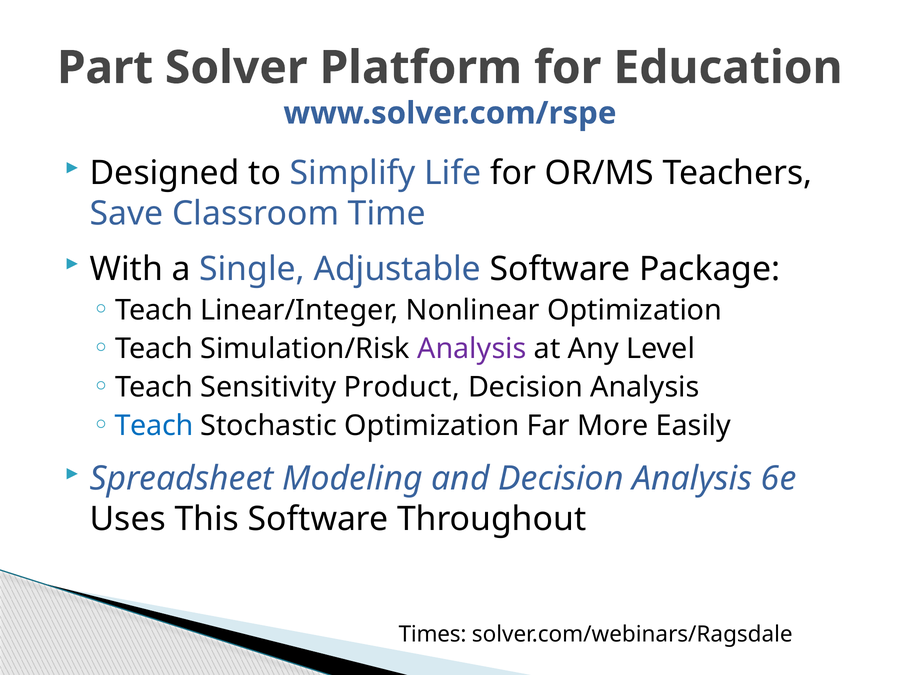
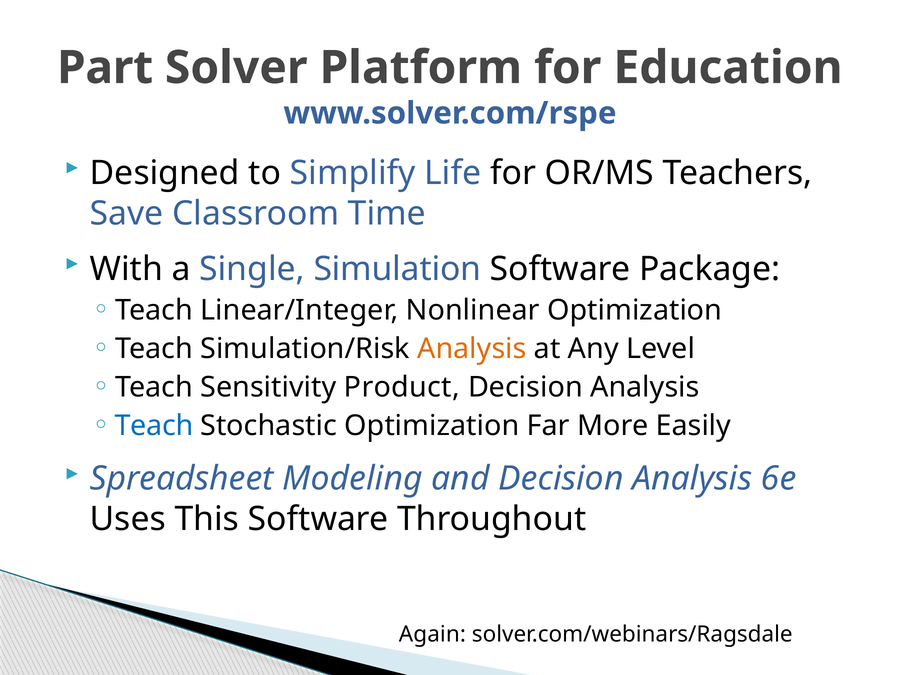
Adjustable: Adjustable -> Simulation (397, 269)
Analysis colour: purple -> orange (472, 349)
Times: Times -> Again (432, 634)
